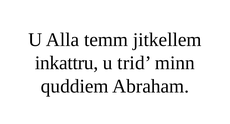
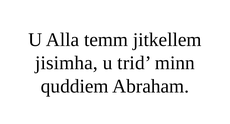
inkattru: inkattru -> jisimha (66, 63)
